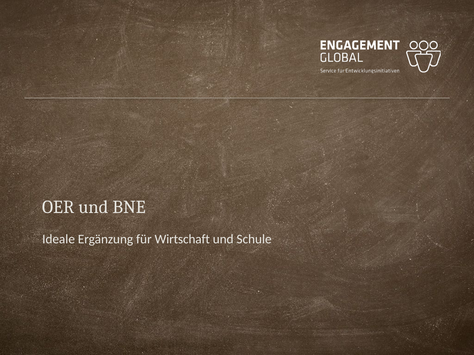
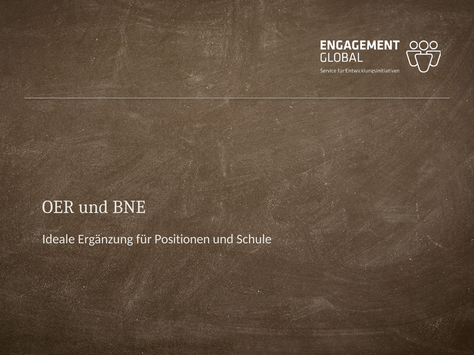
Wirtschaft: Wirtschaft -> Positionen (182, 239)
